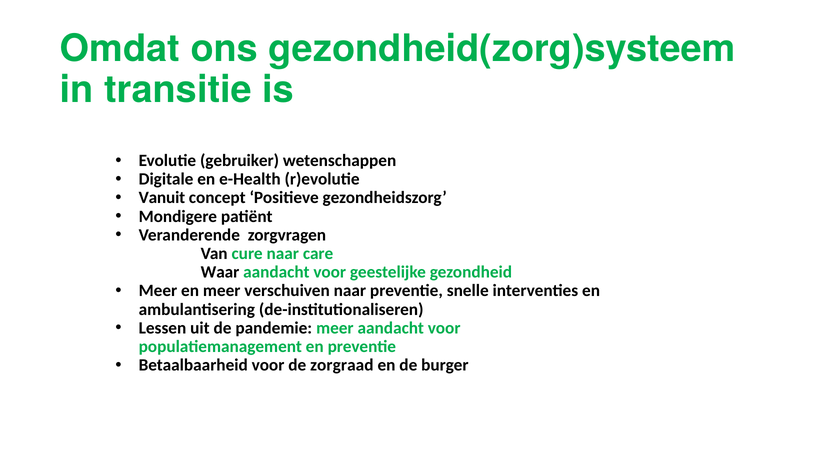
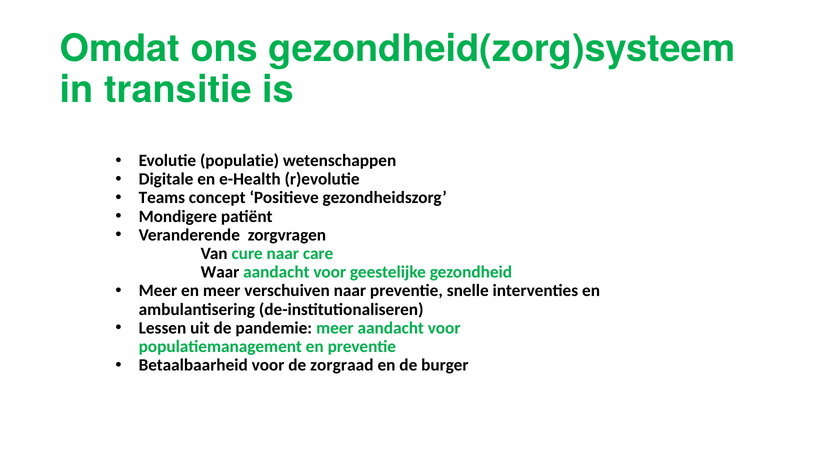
gebruiker: gebruiker -> populatie (240, 161)
Vanuit: Vanuit -> Teams (162, 198)
